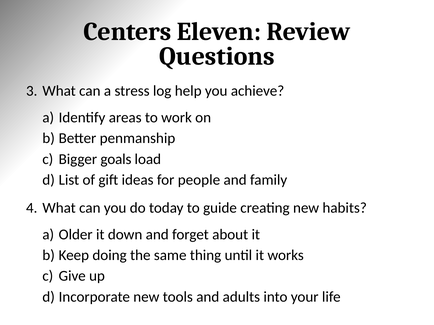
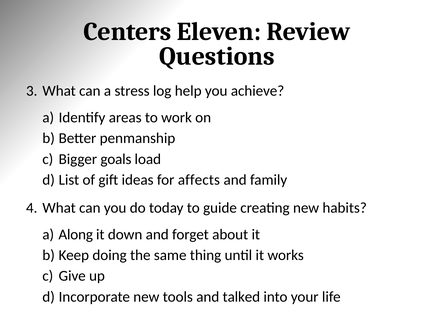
people: people -> affects (199, 180)
Older: Older -> Along (76, 235)
adults: adults -> talked (241, 297)
